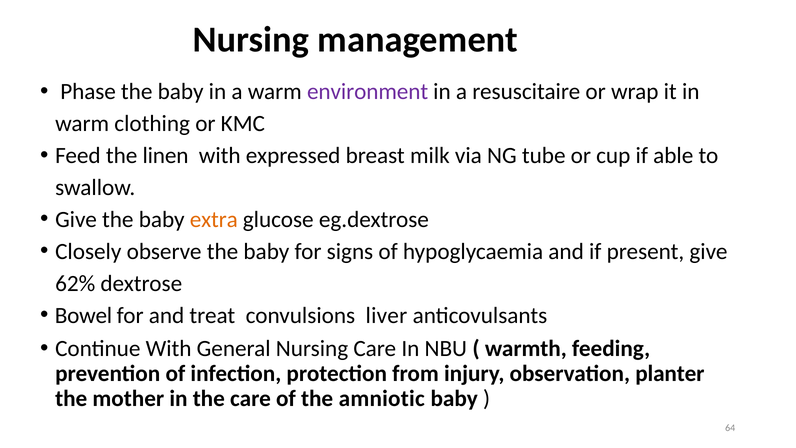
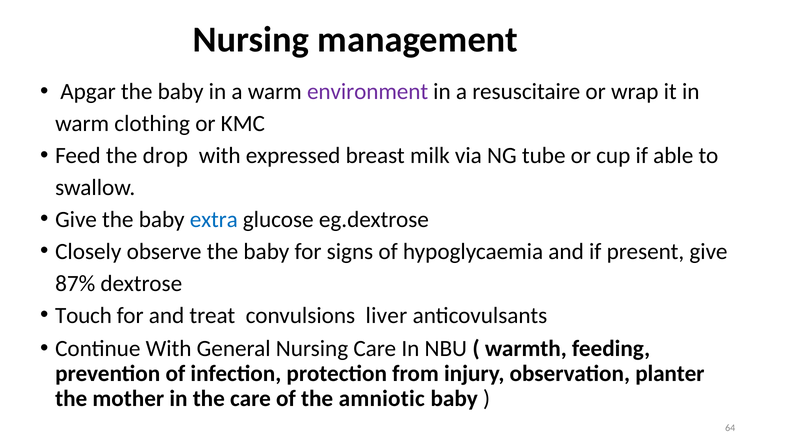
Phase: Phase -> Apgar (88, 92)
linen: linen -> drop (165, 156)
extra colour: orange -> blue (214, 219)
62%: 62% -> 87% (75, 283)
Bowel: Bowel -> Touch (83, 315)
